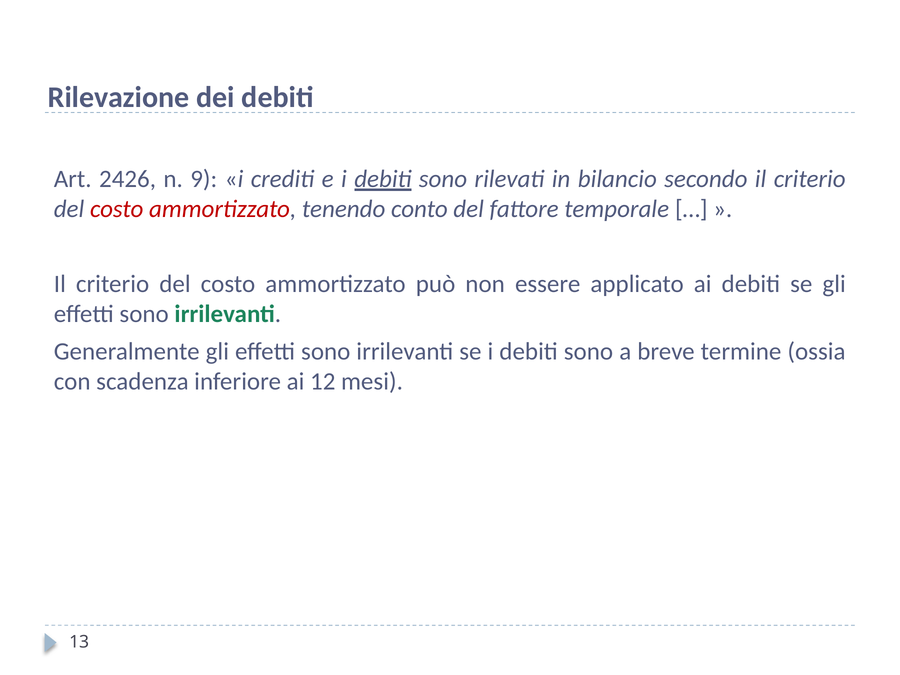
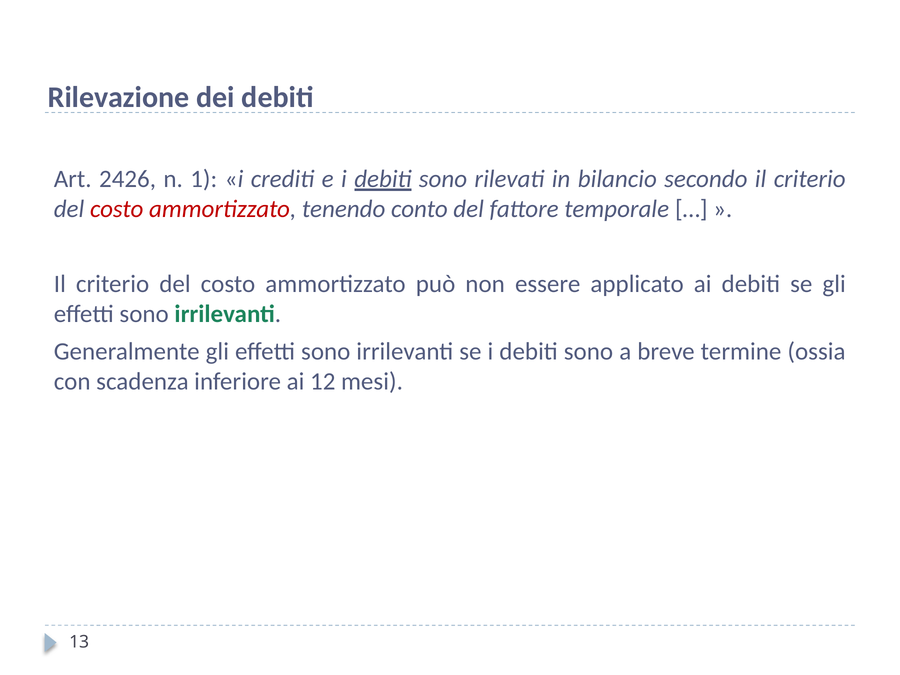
9: 9 -> 1 (204, 179)
